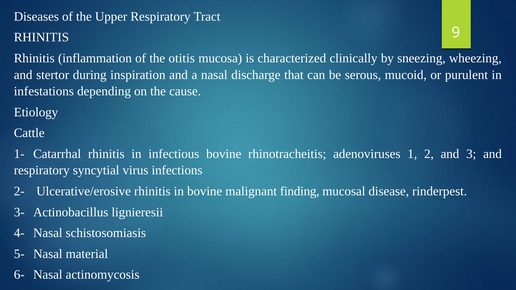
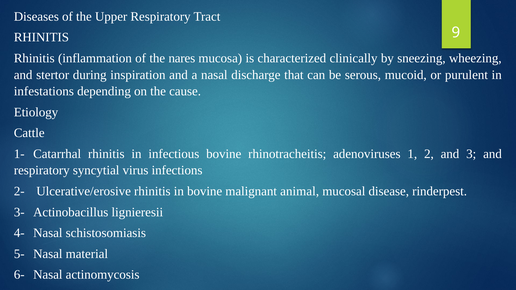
otitis: otitis -> nares (182, 58)
finding: finding -> animal (300, 191)
